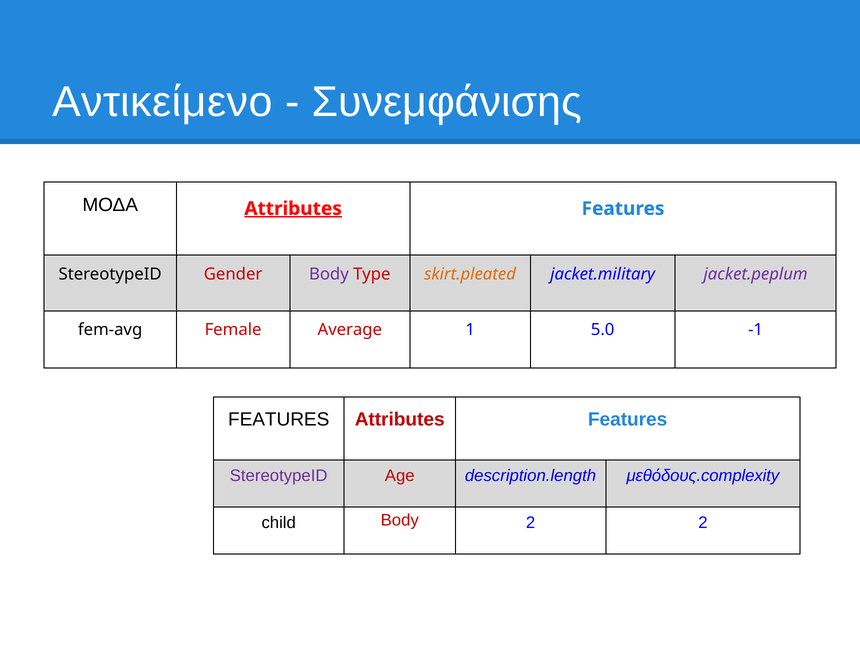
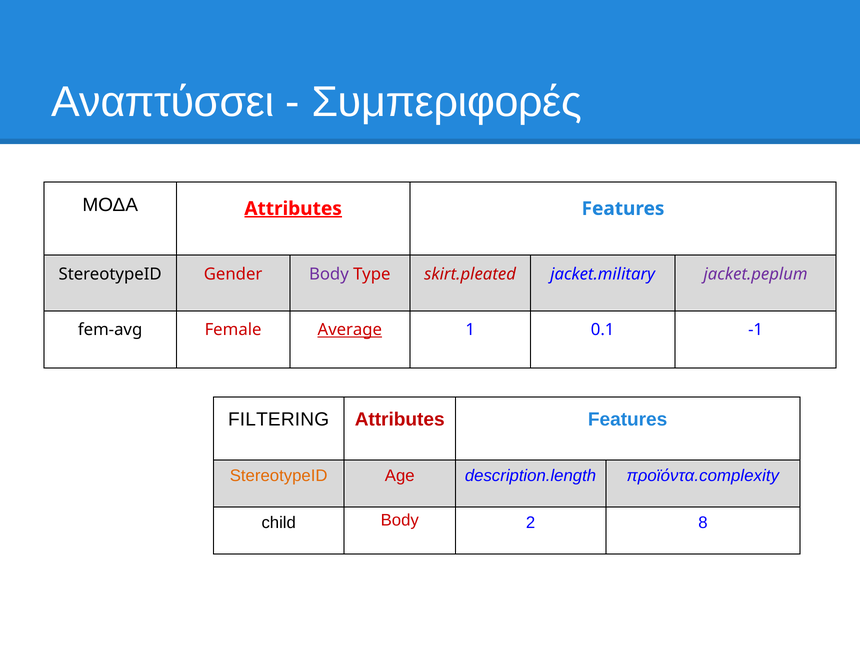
Αντικείμενο: Αντικείμενο -> Αναπτύσσει (163, 102)
Συνεμφάνισης: Συνεμφάνισης -> Συμπεριφορές (447, 102)
skirt.pleated colour: orange -> red (470, 274)
Average underline: none -> present (350, 330)
5.0: 5.0 -> 0.1 (603, 330)
FEATURES: FEATURES -> FILTERING (279, 420)
StereotypeID colour: purple -> orange (279, 476)
μεθόδους.complexity: μεθόδους.complexity -> προϊόντα.complexity (703, 476)
2 2: 2 -> 8 (703, 523)
